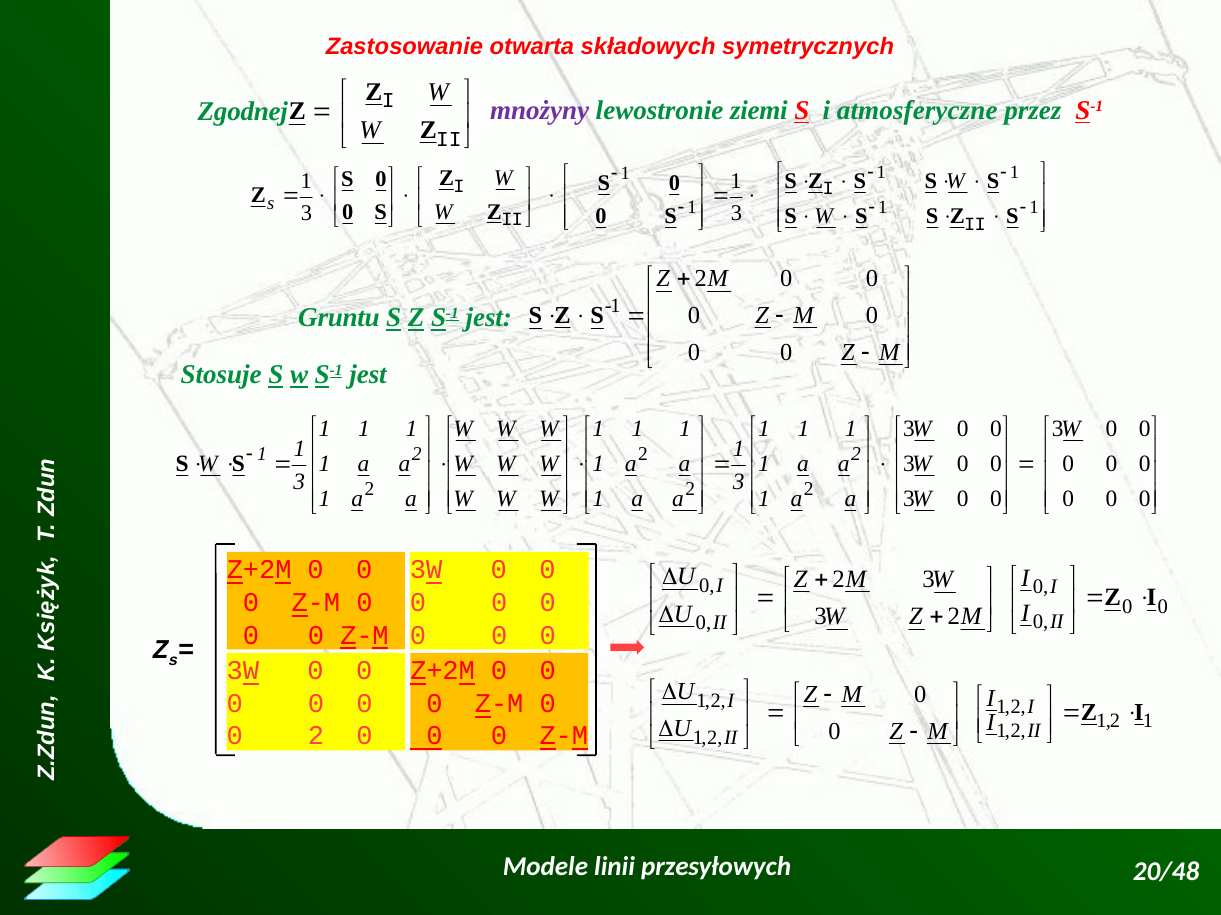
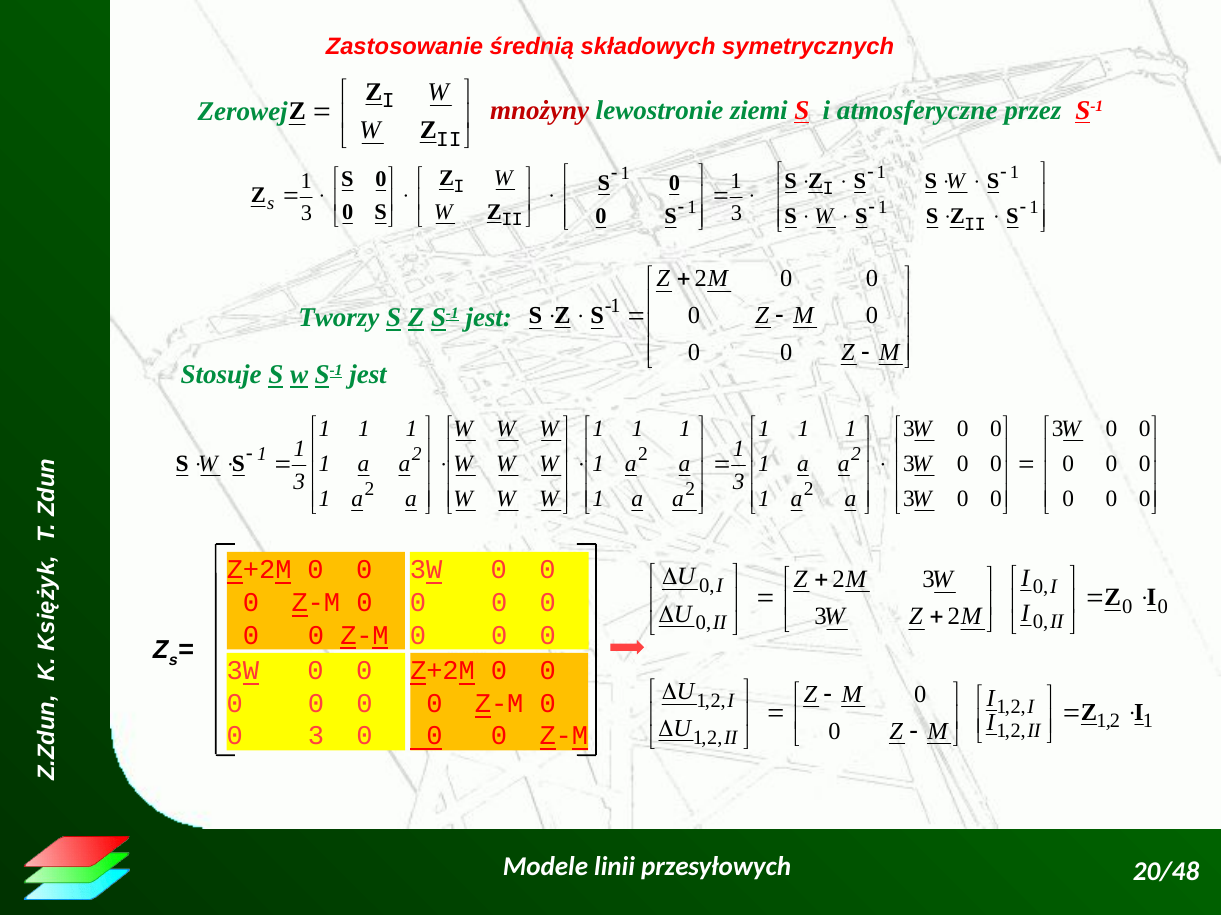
otwarta: otwarta -> średnią (532, 47)
mnożyny colour: purple -> red (540, 111)
Zgodnej: Zgodnej -> Zerowej (243, 111)
Gruntu: Gruntu -> Tworzy (339, 318)
2: 2 -> 3 (316, 737)
